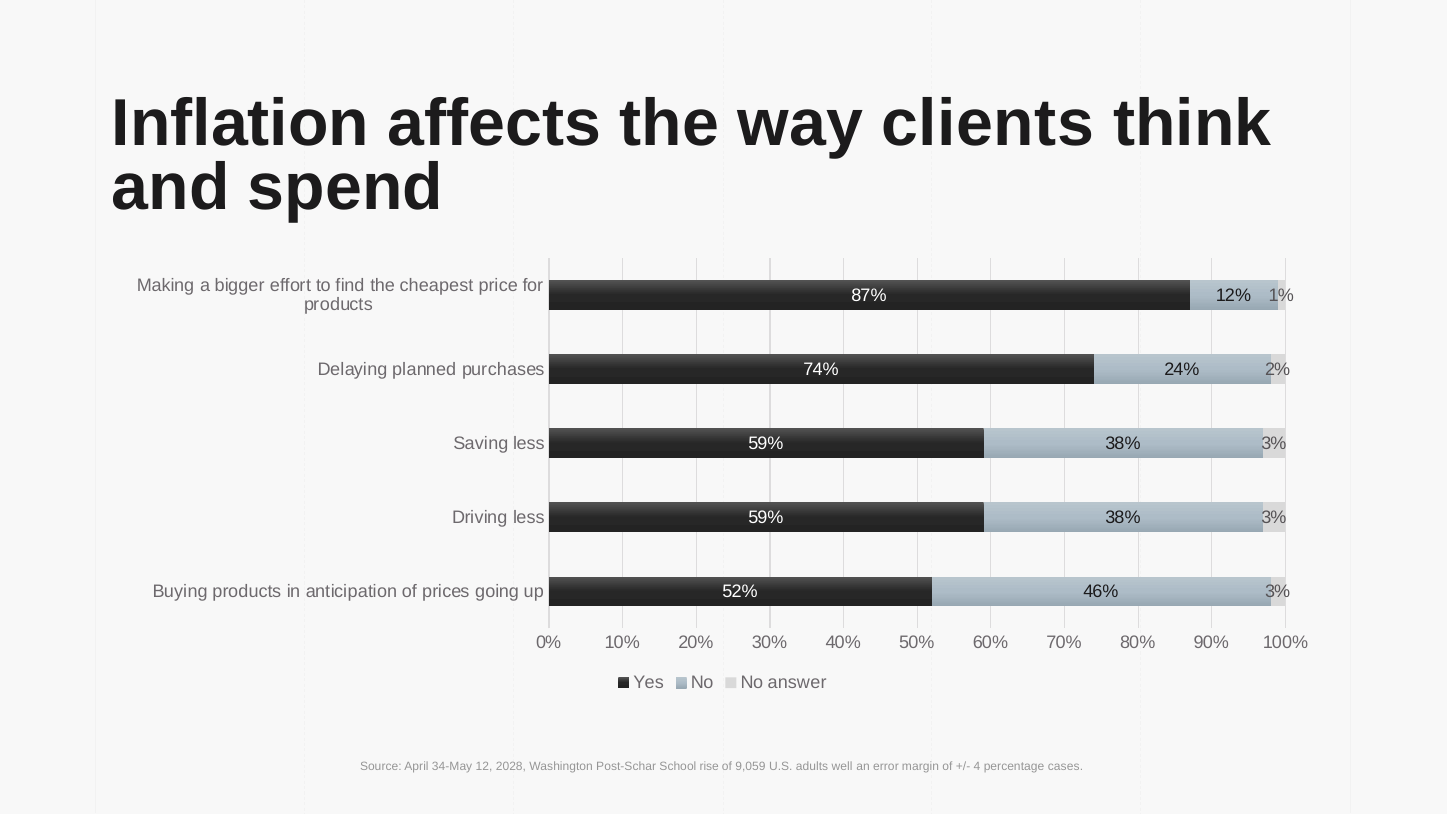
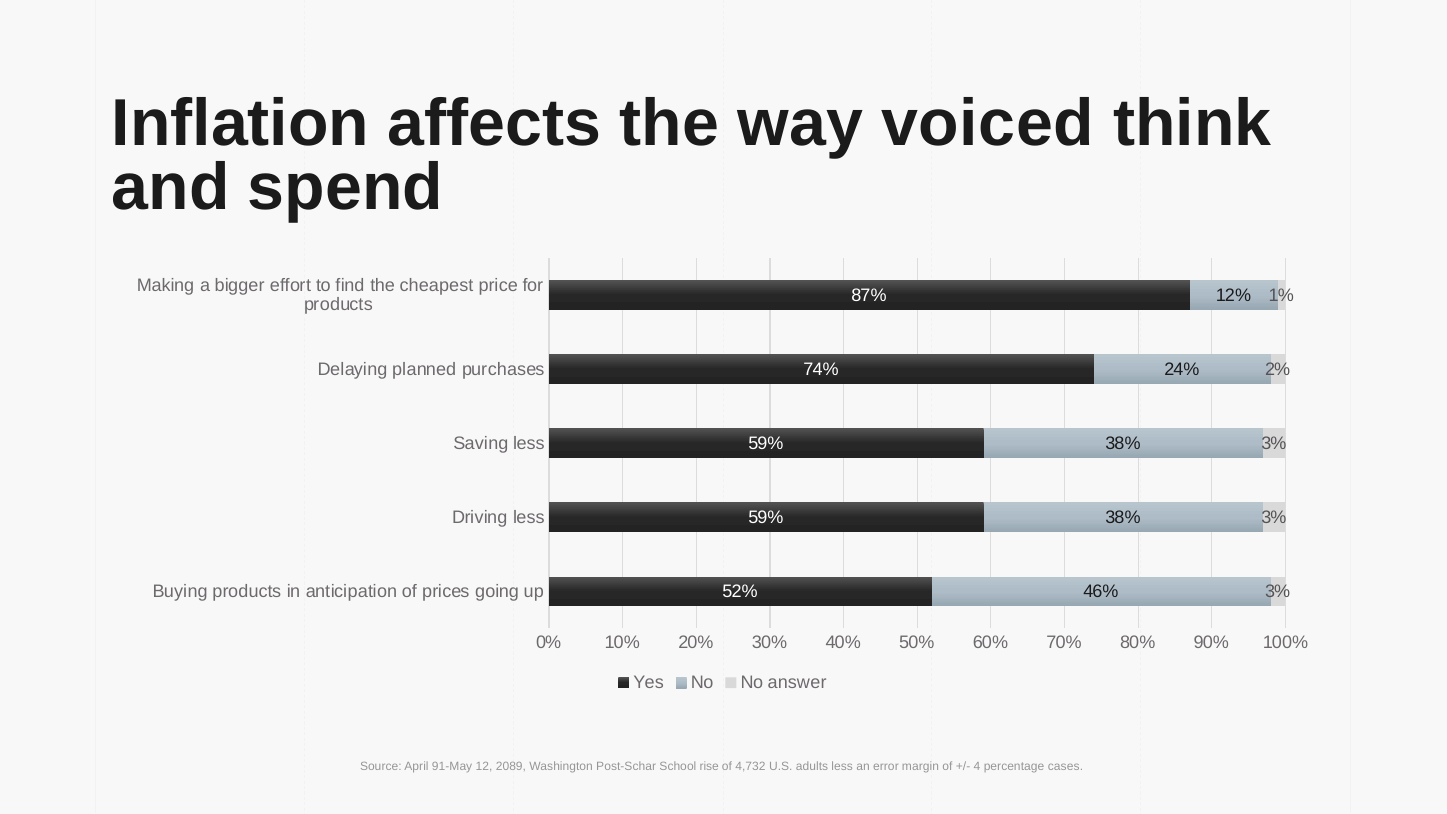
clients: clients -> voiced (988, 124)
34-May: 34-May -> 91-May (452, 766)
2028: 2028 -> 2089 (511, 766)
9,059: 9,059 -> 4,732 (750, 766)
adults well: well -> less (842, 766)
